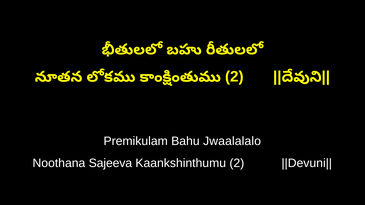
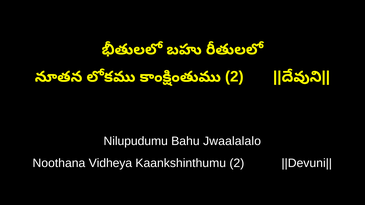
Premikulam: Premikulam -> Nilupudumu (136, 141)
Sajeeva: Sajeeva -> Vidheya (110, 163)
